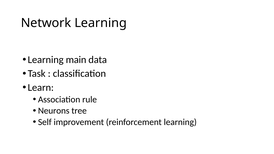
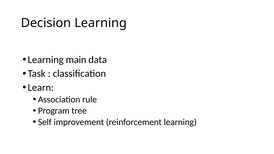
Network: Network -> Decision (46, 23)
Neurons: Neurons -> Program (54, 111)
